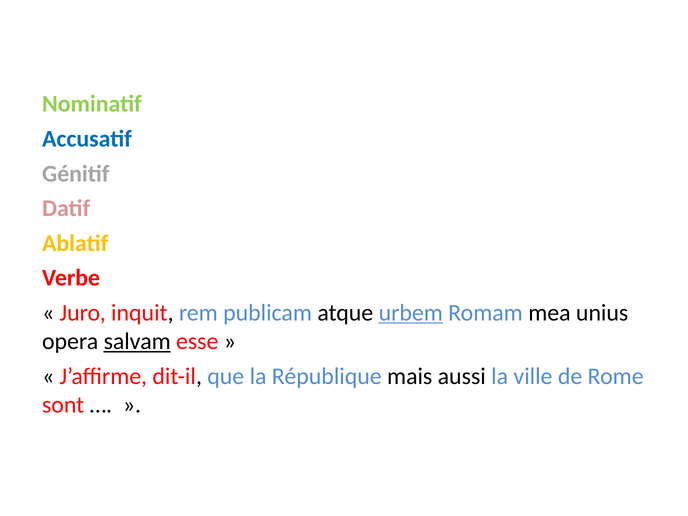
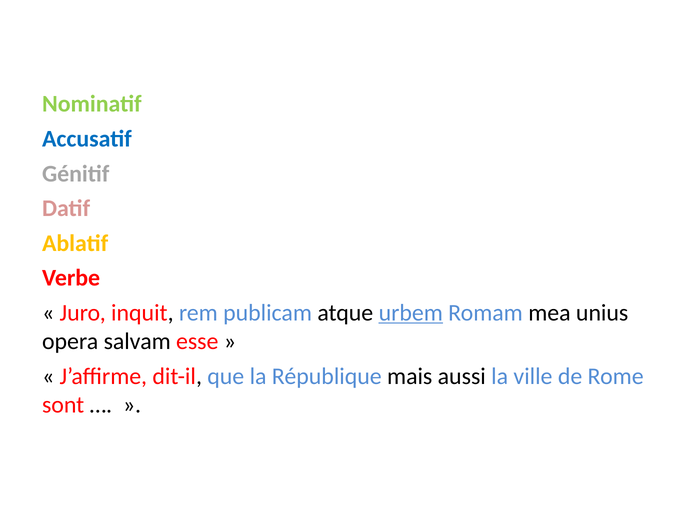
salvam underline: present -> none (137, 341)
